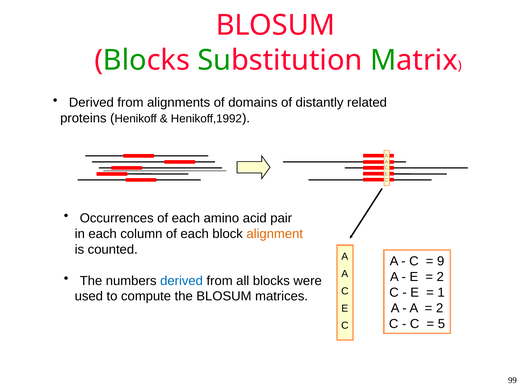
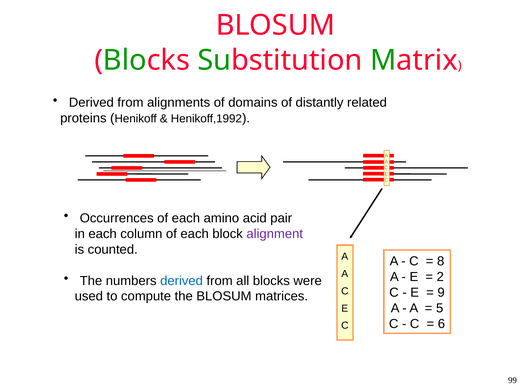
alignment colour: orange -> purple (275, 234)
9: 9 -> 8 (441, 262)
1: 1 -> 9 (441, 293)
2: 2 -> 5 (440, 309)
5: 5 -> 6 (441, 324)
